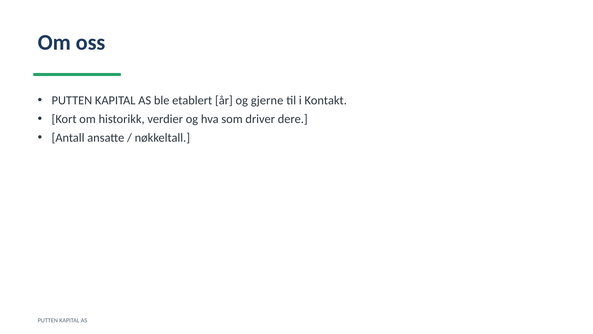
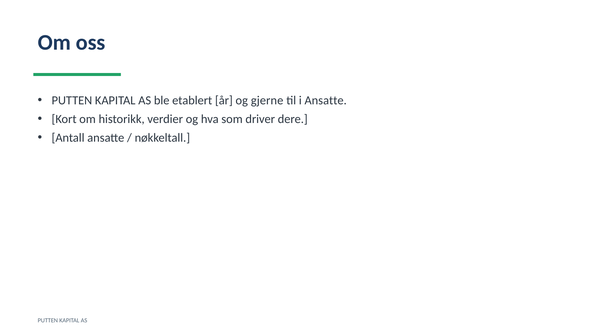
i Kontakt: Kontakt -> Ansatte (326, 100)
